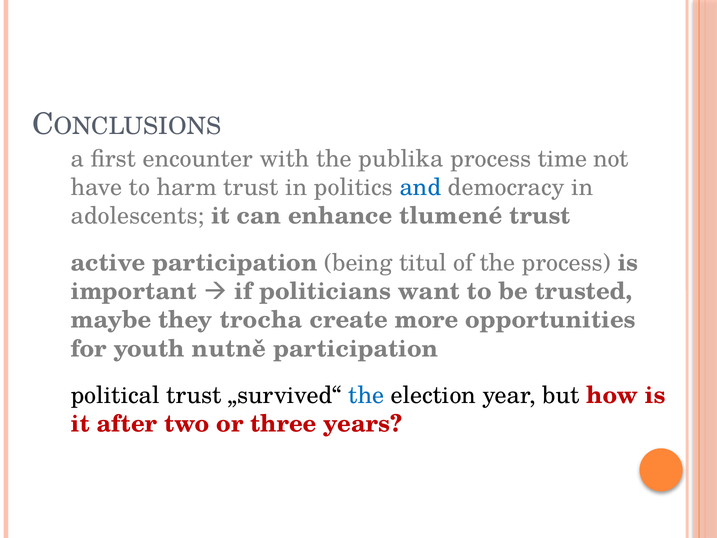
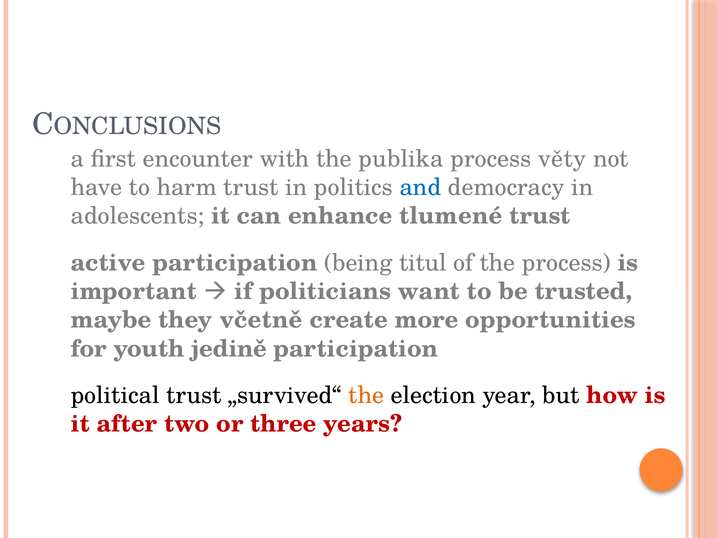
time: time -> věty (562, 159)
trocha: trocha -> včetně (261, 320)
nutně: nutně -> jedině (229, 349)
the colour: blue -> orange (366, 395)
